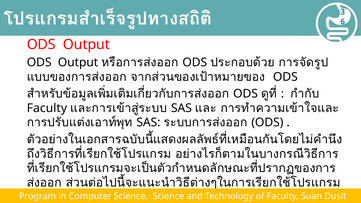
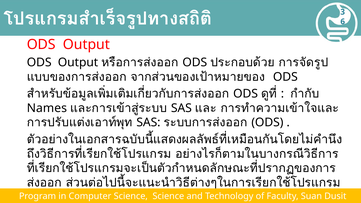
Faculty: Faculty -> Names (47, 108)
